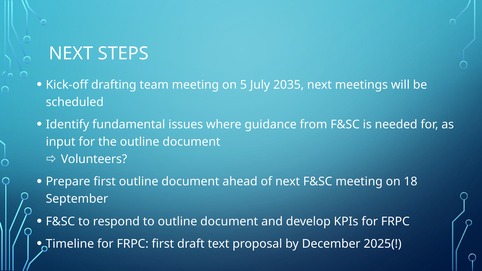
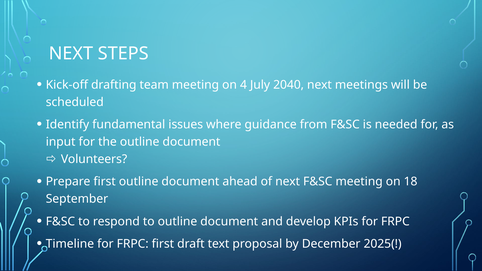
5: 5 -> 4 (244, 85)
2035: 2035 -> 2040 (289, 85)
